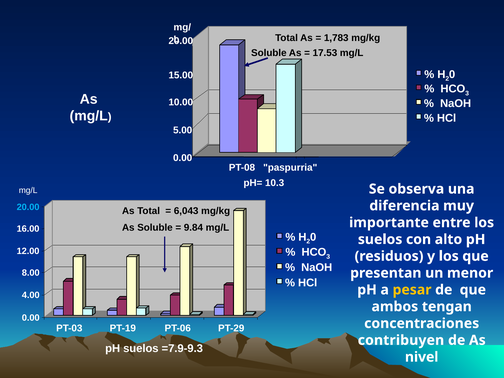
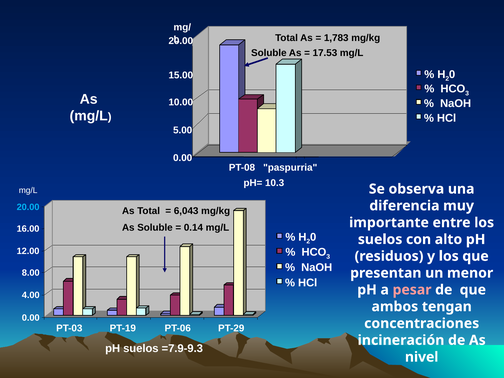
9.84: 9.84 -> 0.14 (193, 228)
pesar colour: yellow -> pink (412, 290)
contribuyen: contribuyen -> incineración (401, 340)
